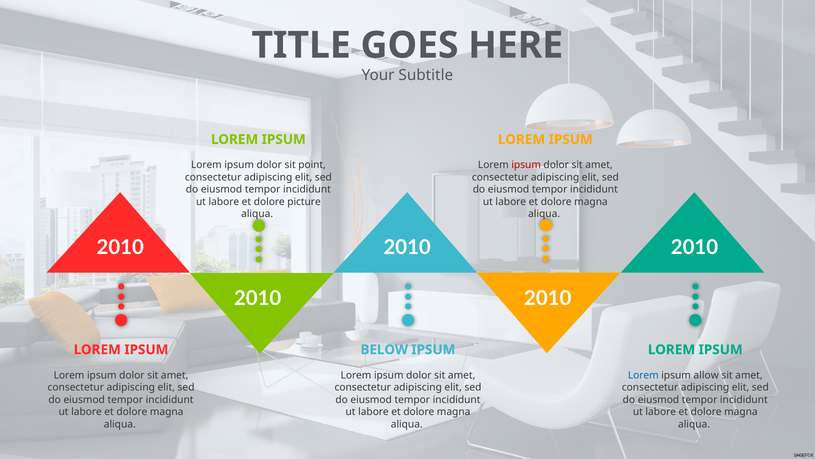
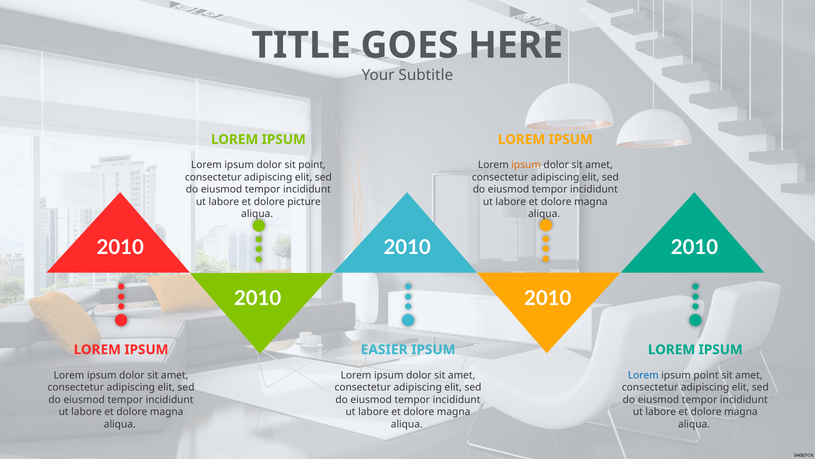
ipsum colour: red -> orange (526, 165)
BELOW: BELOW -> EASIER (384, 349)
ipsum allow: allow -> point (706, 375)
